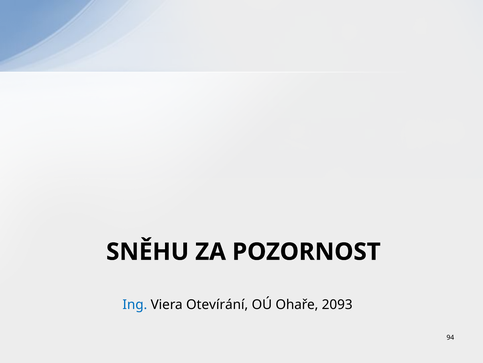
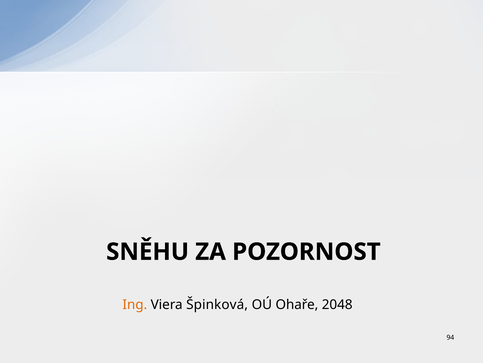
Ing colour: blue -> orange (135, 304)
Otevírání: Otevírání -> Špinková (217, 304)
2093: 2093 -> 2048 (337, 304)
